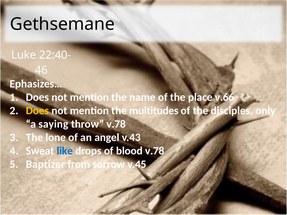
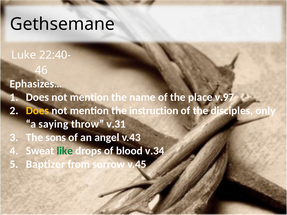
v.66: v.66 -> v.97 (224, 97)
multitudes: multitudes -> instruction (154, 111)
throw v.78: v.78 -> v.31 (116, 124)
lone: lone -> sons (56, 138)
like colour: blue -> green (65, 151)
blood v.78: v.78 -> v.34 (155, 151)
